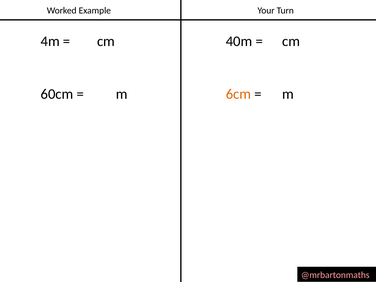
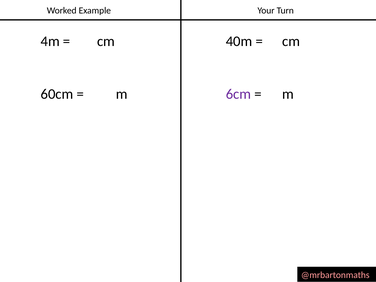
6cm colour: orange -> purple (238, 94)
